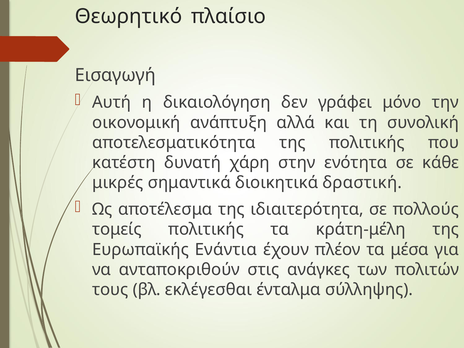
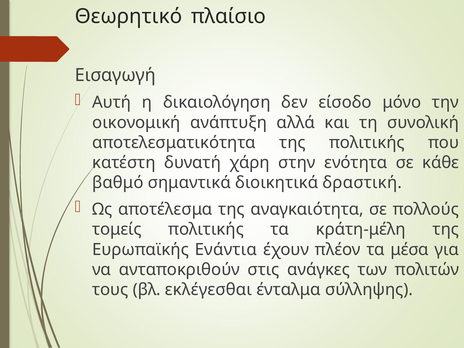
γράφει: γράφει -> είσοδο (345, 102)
μικρές: μικρές -> βαθμό (118, 183)
ιδιαιτερότητα: ιδιαιτερότητα -> αναγκαιότητα (307, 209)
